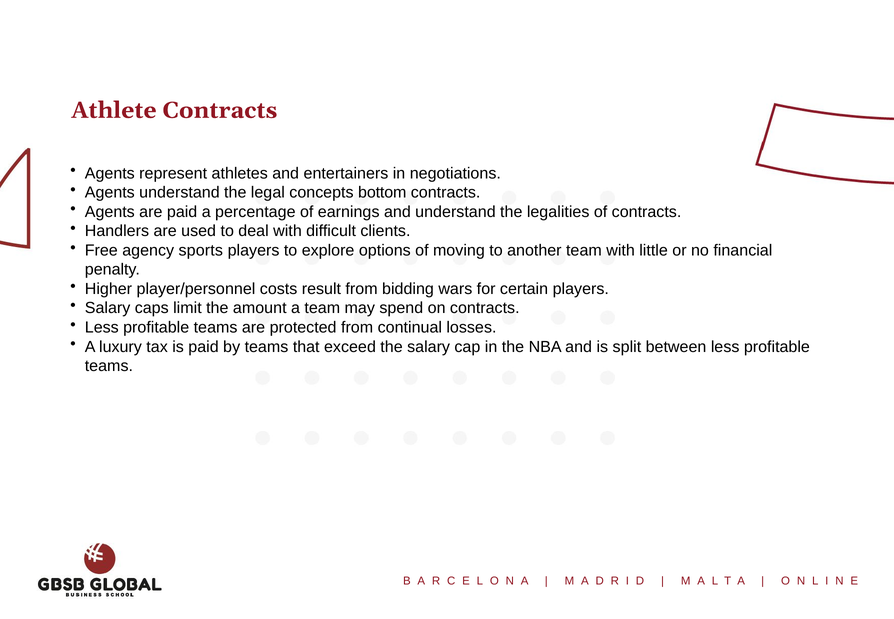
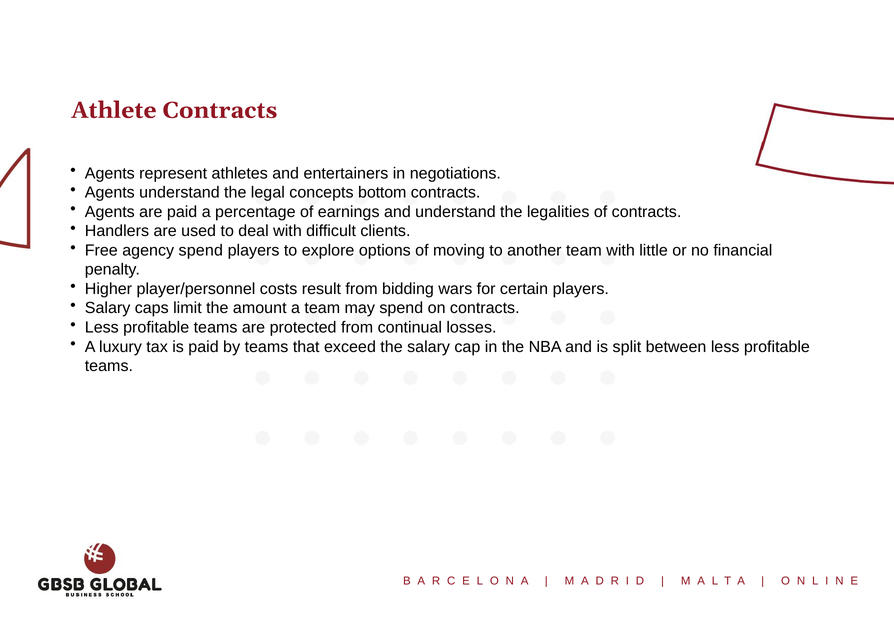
agency sports: sports -> spend (201, 250)
